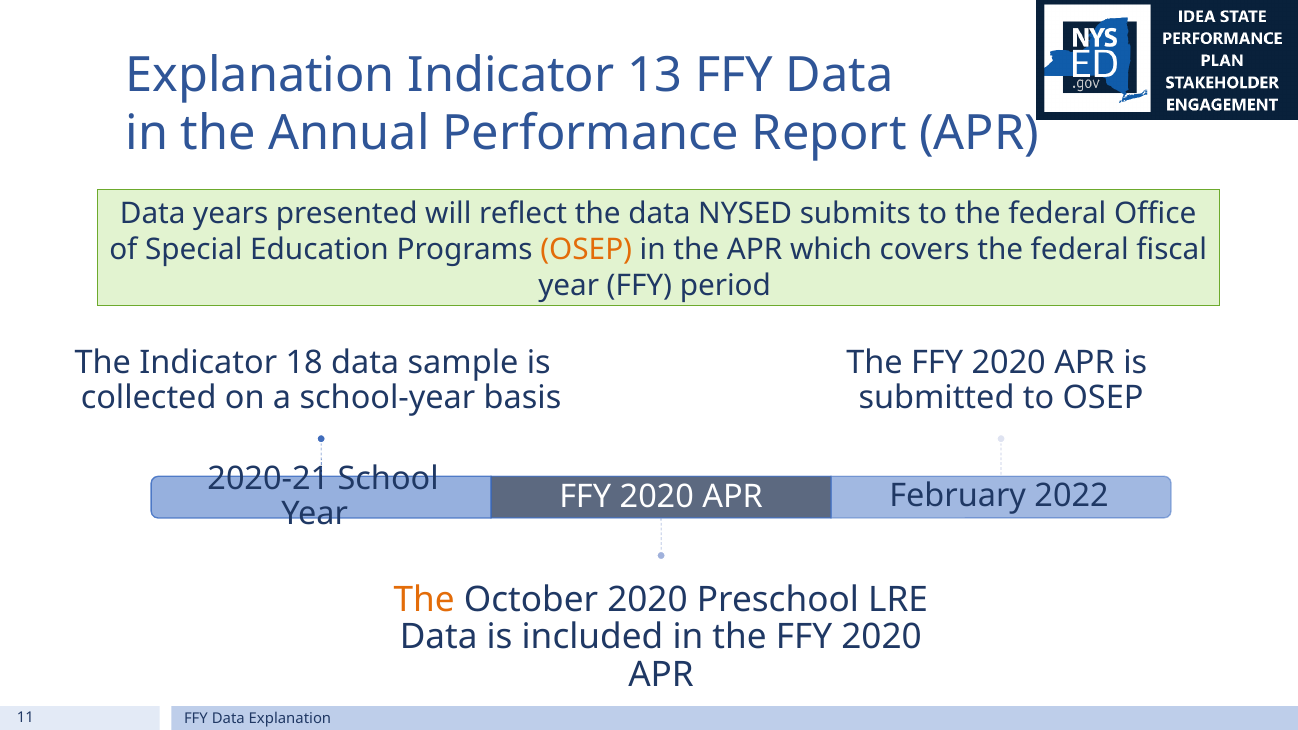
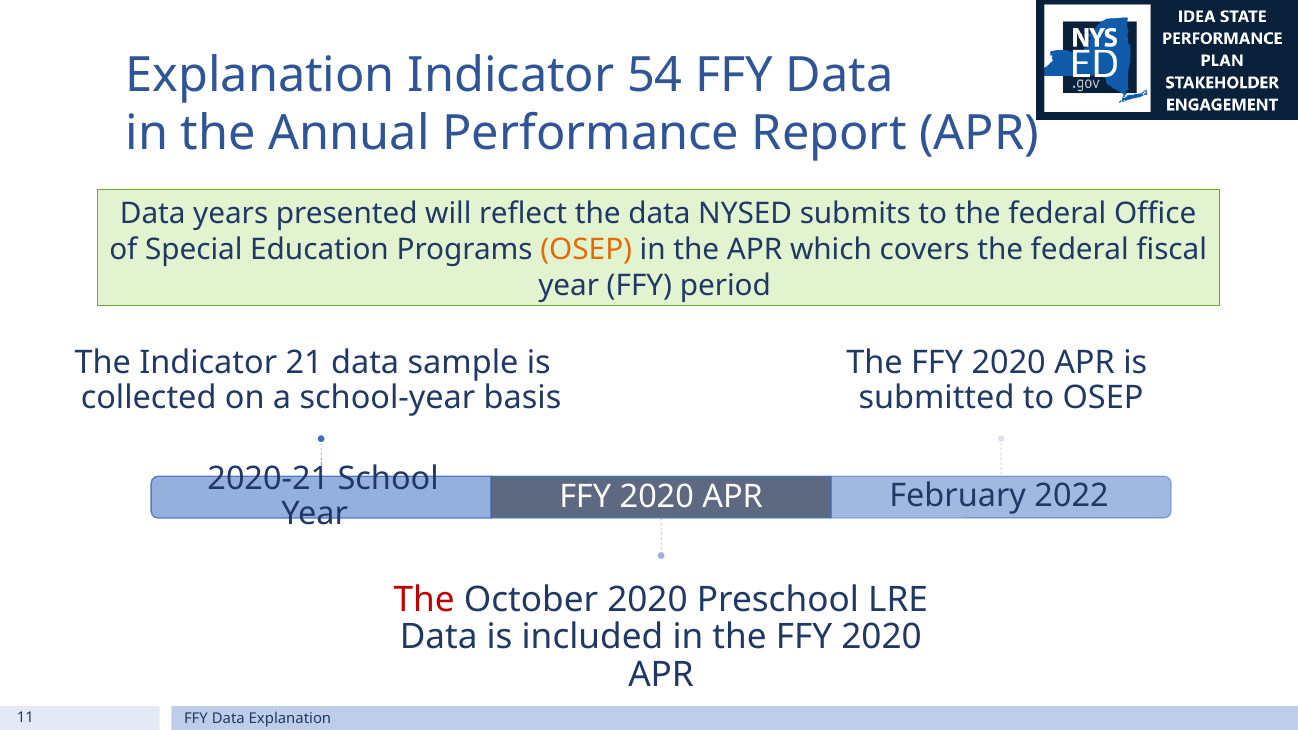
13: 13 -> 54 (655, 75)
18: 18 -> 21 (304, 362)
The colour: orange -> red (424, 600)
